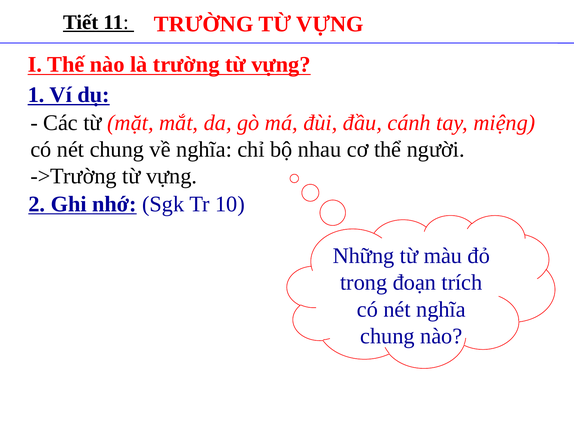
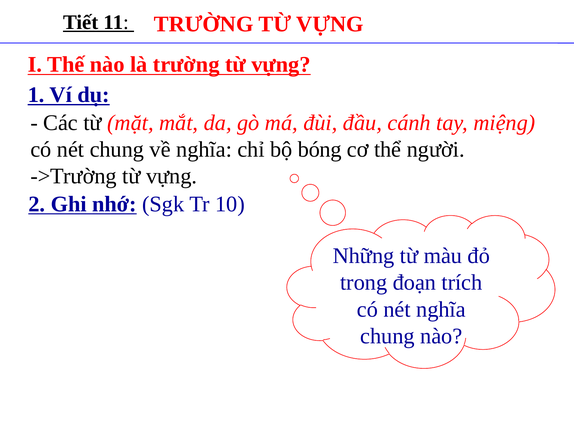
nhau: nhau -> bóng (320, 150)
